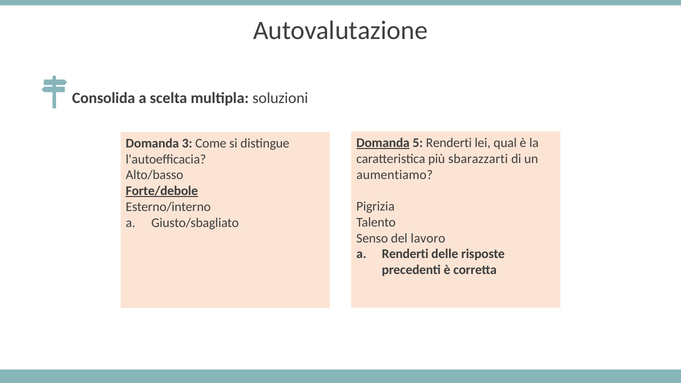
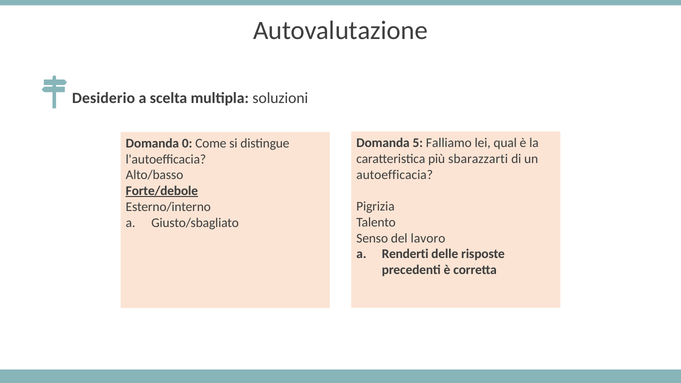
Consolida: Consolida -> Desiderio (104, 98)
Domanda underline: present -> none (383, 143)
5 Renderti: Renderti -> Falliamo (449, 143)
3: 3 -> 0 (187, 143)
aumentiamo: aumentiamo -> autoefficacia (395, 175)
